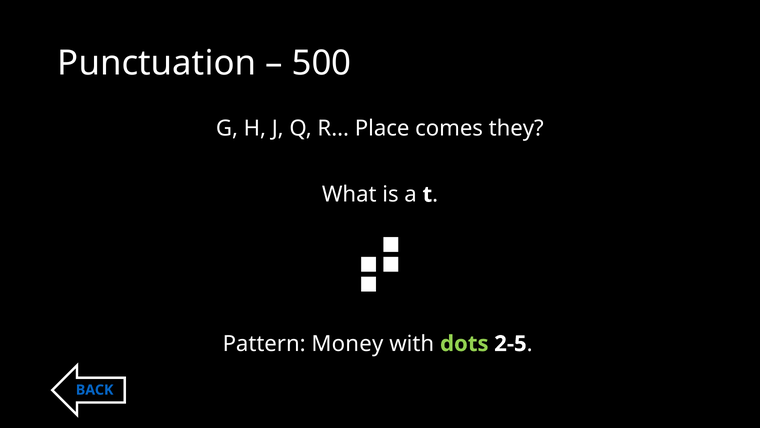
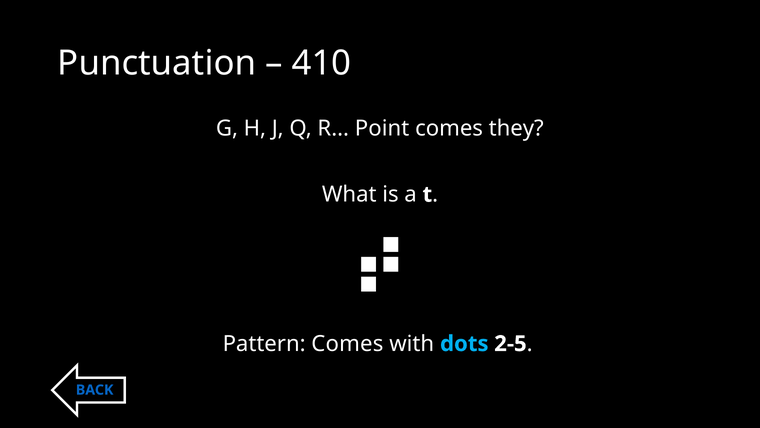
500: 500 -> 410 (322, 63)
Place: Place -> Point (382, 128)
Pattern Money: Money -> Comes (347, 343)
dots colour: light green -> light blue (464, 343)
